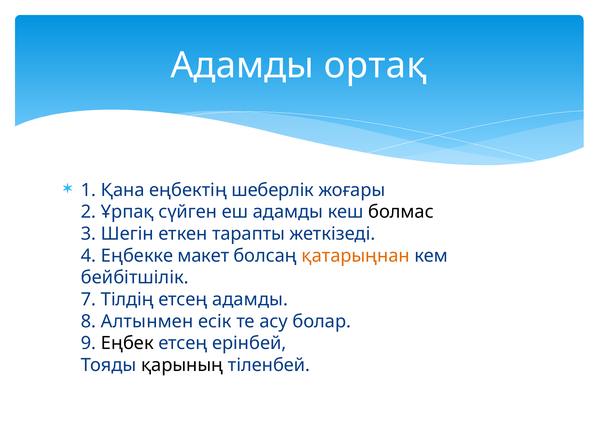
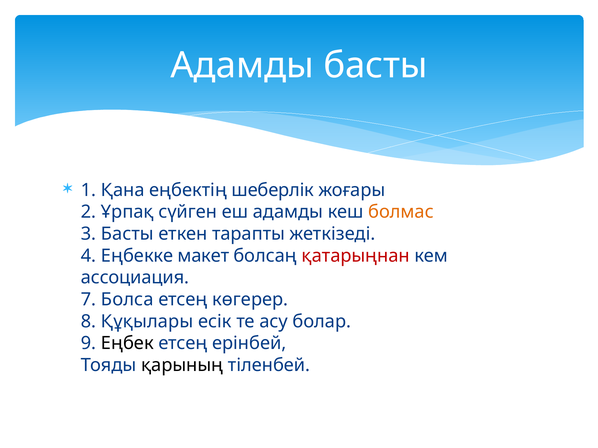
Адамды ортақ: ортақ -> басты (376, 66)
болмас colour: black -> orange (401, 212)
3 Шегін: Шегін -> Басты (127, 234)
қатарыңнан colour: orange -> red (356, 256)
бейбітшілік: бейбітшілік -> ассоциация (135, 278)
Тілдің: Тілдің -> Болса (127, 300)
етсең адамды: адамды -> көгерер (250, 300)
Алтынмен: Алтынмен -> Құқылары (147, 322)
